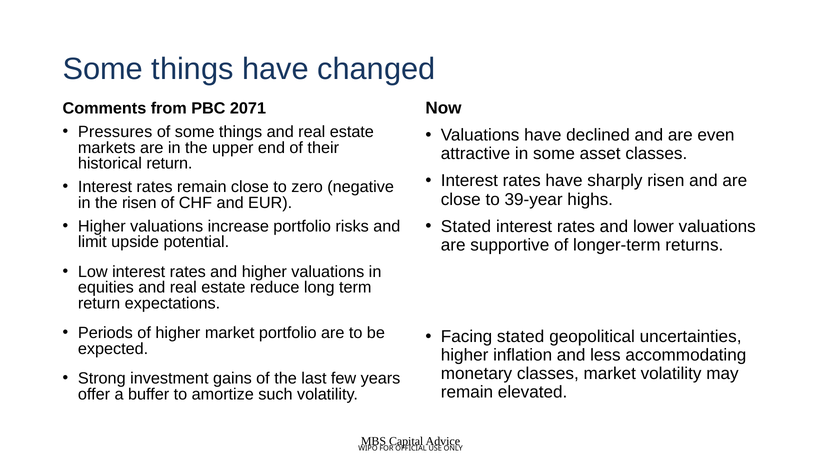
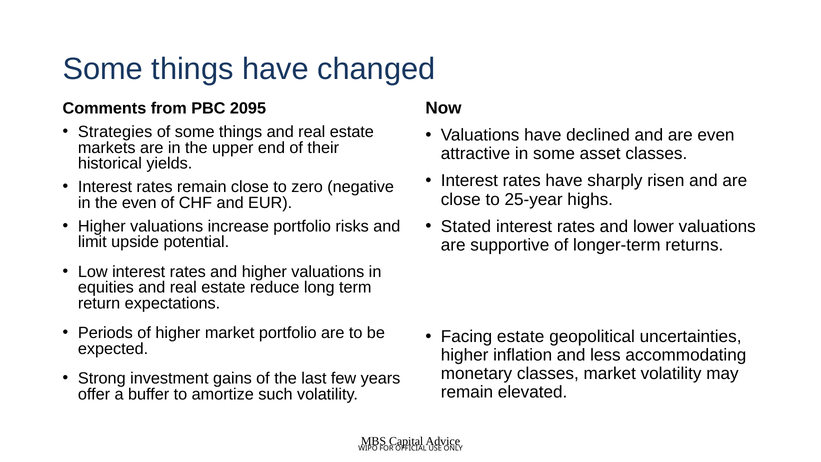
2071: 2071 -> 2095 (248, 108)
Pressures: Pressures -> Strategies (115, 132)
historical return: return -> yields (169, 163)
39-year: 39-year -> 25-year (534, 199)
the risen: risen -> even (139, 203)
Facing stated: stated -> estate (521, 336)
